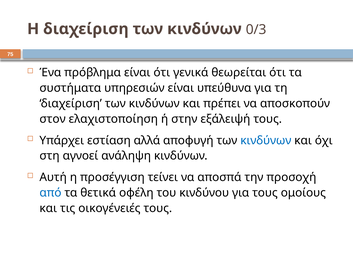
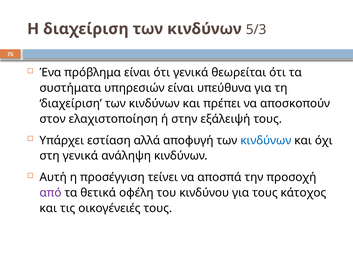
0/3: 0/3 -> 5/3 (256, 30)
στη αγνοεί: αγνοεί -> γενικά (80, 156)
από colour: blue -> purple (50, 193)
ομοίους: ομοίους -> κάτοχος (303, 193)
